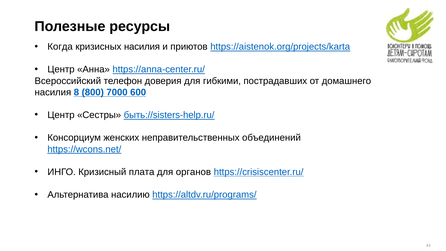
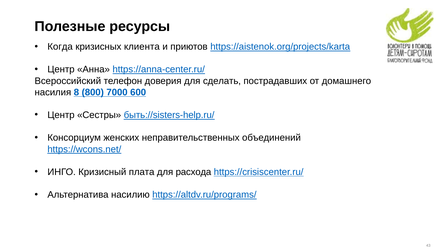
кризисных насилия: насилия -> клиента (142, 47)
гибкими: гибкими -> сделать (222, 81)
органов: органов -> расхода (193, 172)
